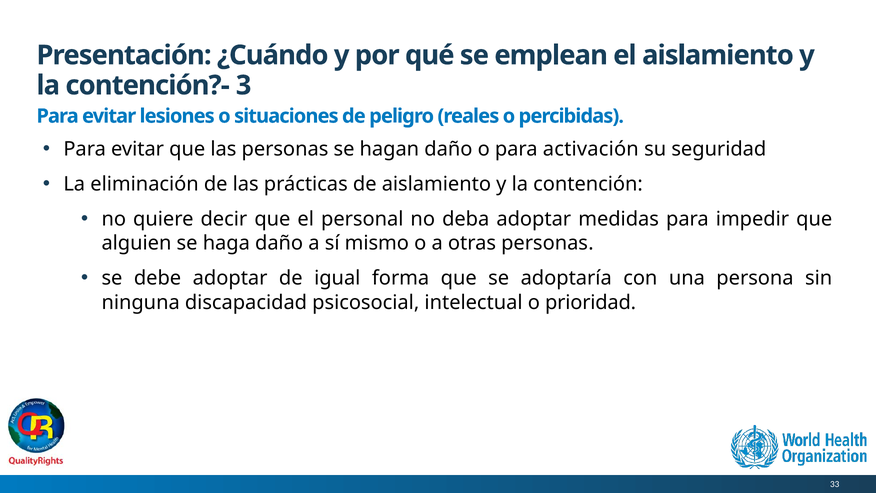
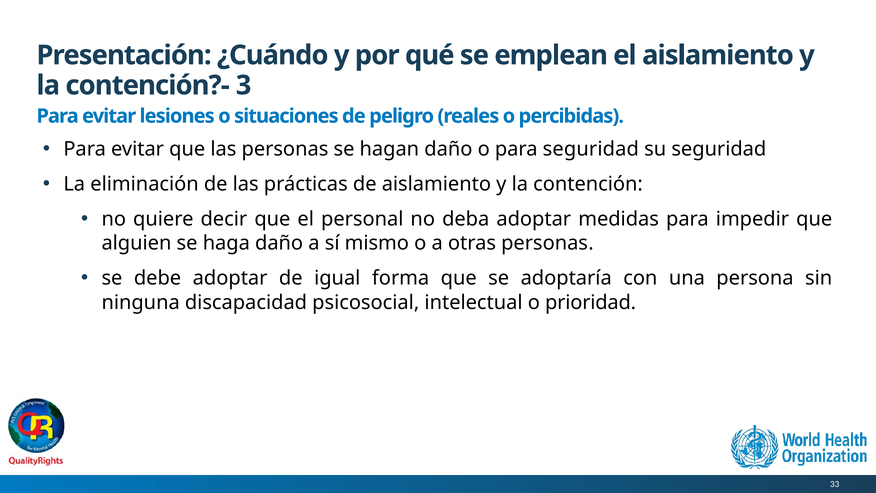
para activación: activación -> seguridad (591, 149)
